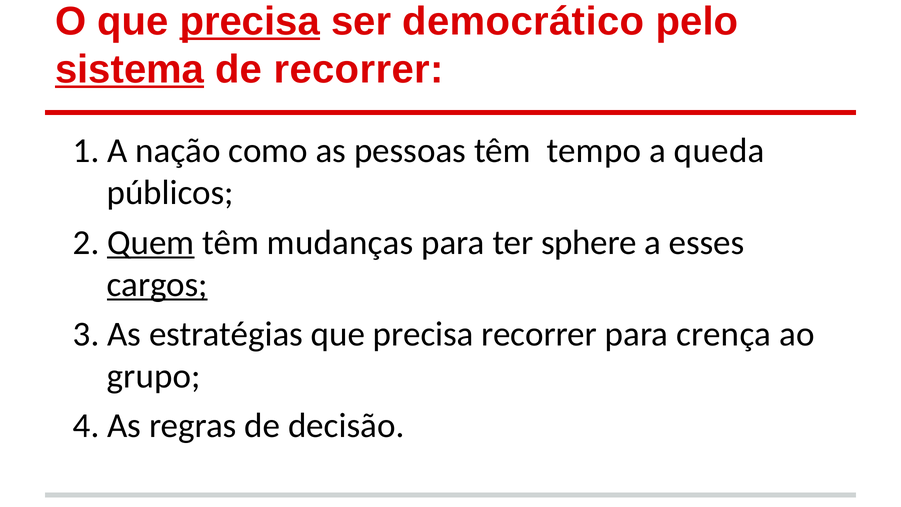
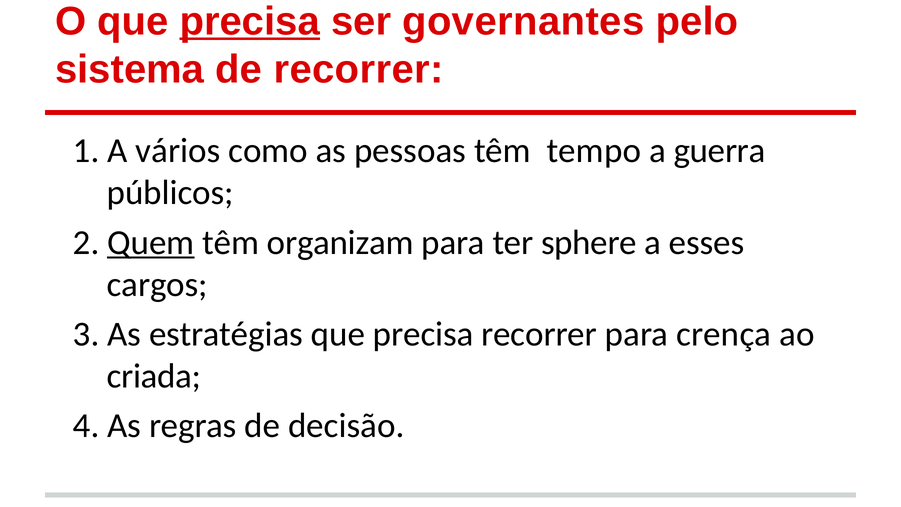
democrático: democrático -> governantes (523, 21)
sistema underline: present -> none (130, 70)
nação: nação -> vários (178, 151)
queda: queda -> guerra (720, 151)
mudanças: mudanças -> organizam (340, 242)
cargos underline: present -> none (157, 284)
grupo: grupo -> criada (154, 376)
